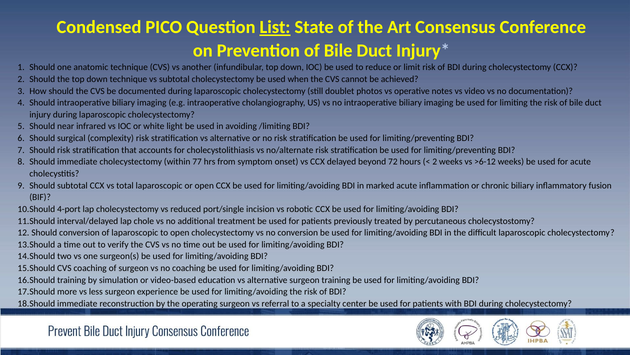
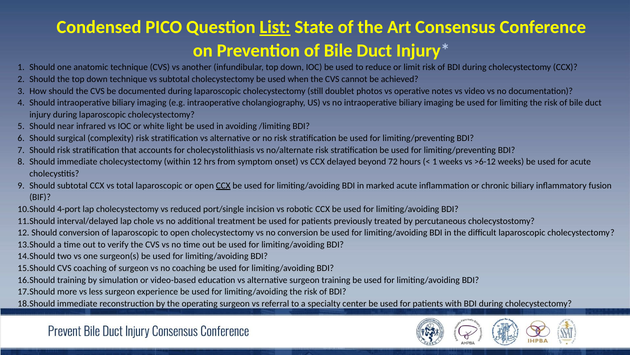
within 77: 77 -> 12 (197, 162)
2: 2 -> 1 (435, 162)
CCX underline: none -> present (223, 185)
